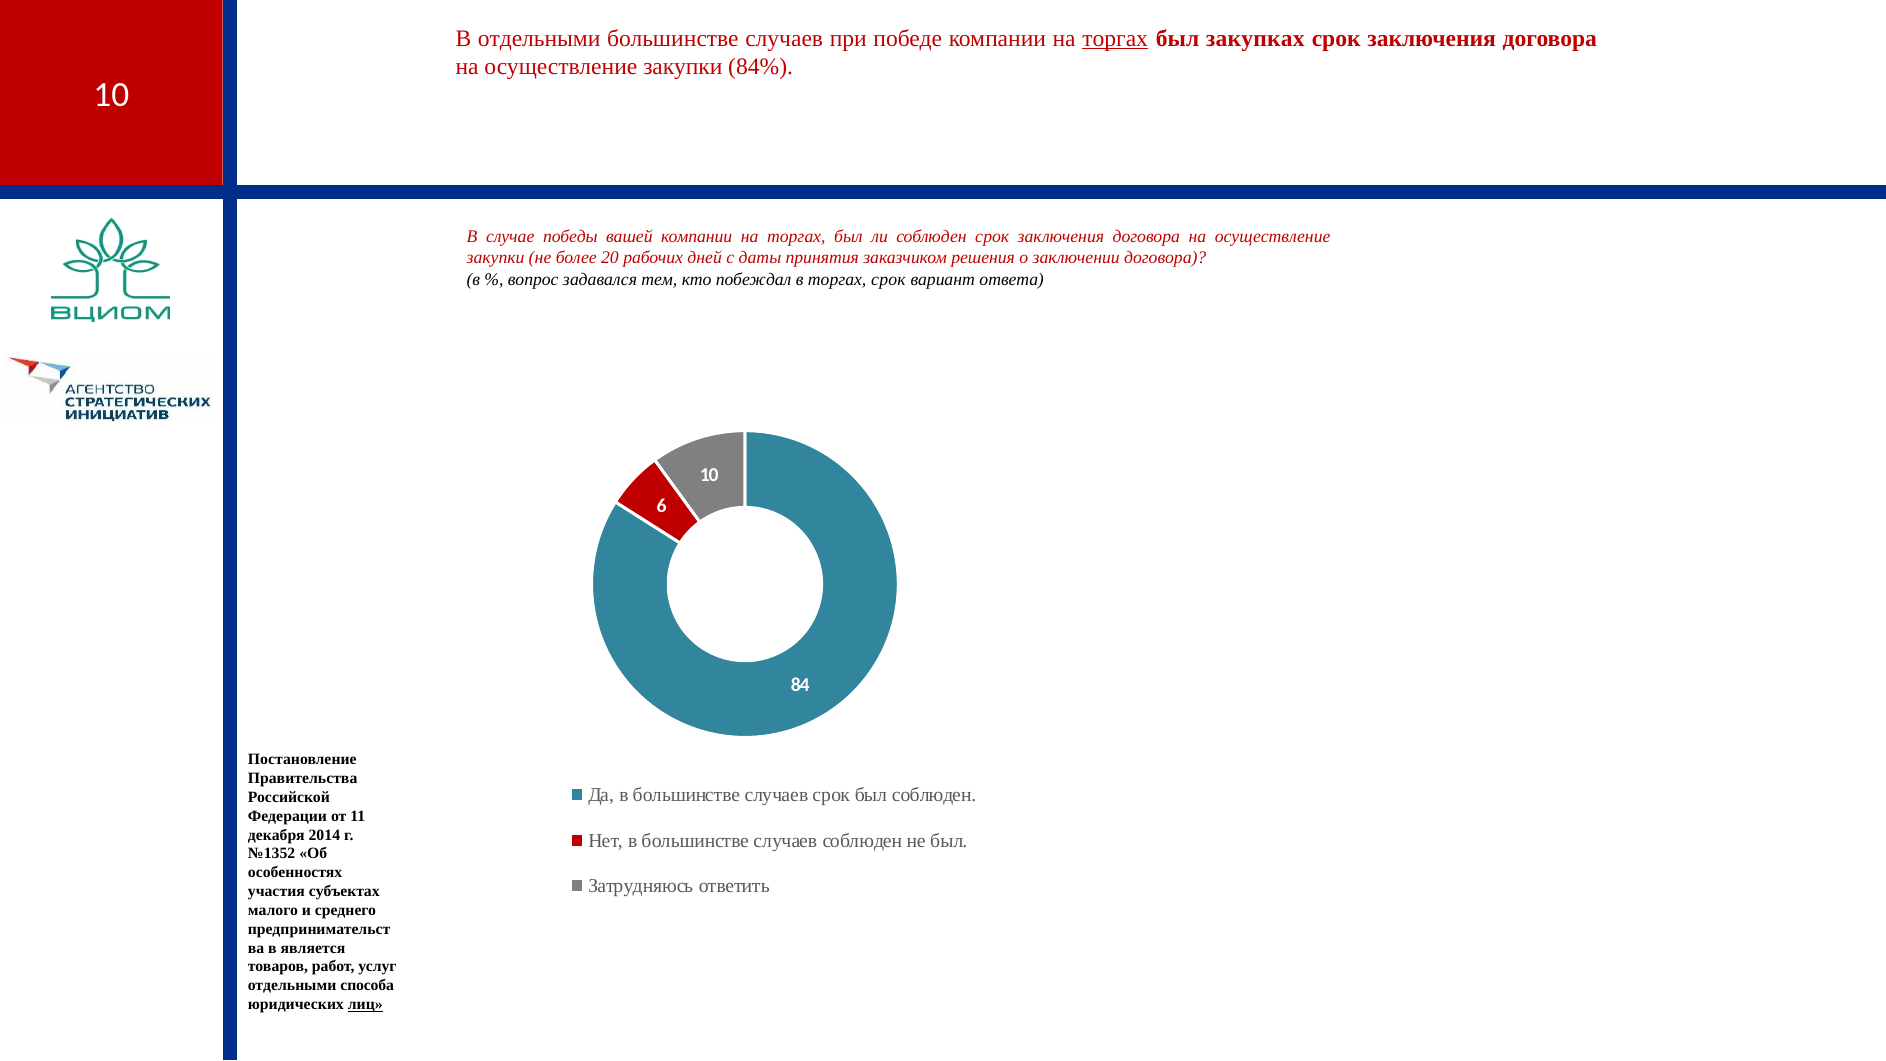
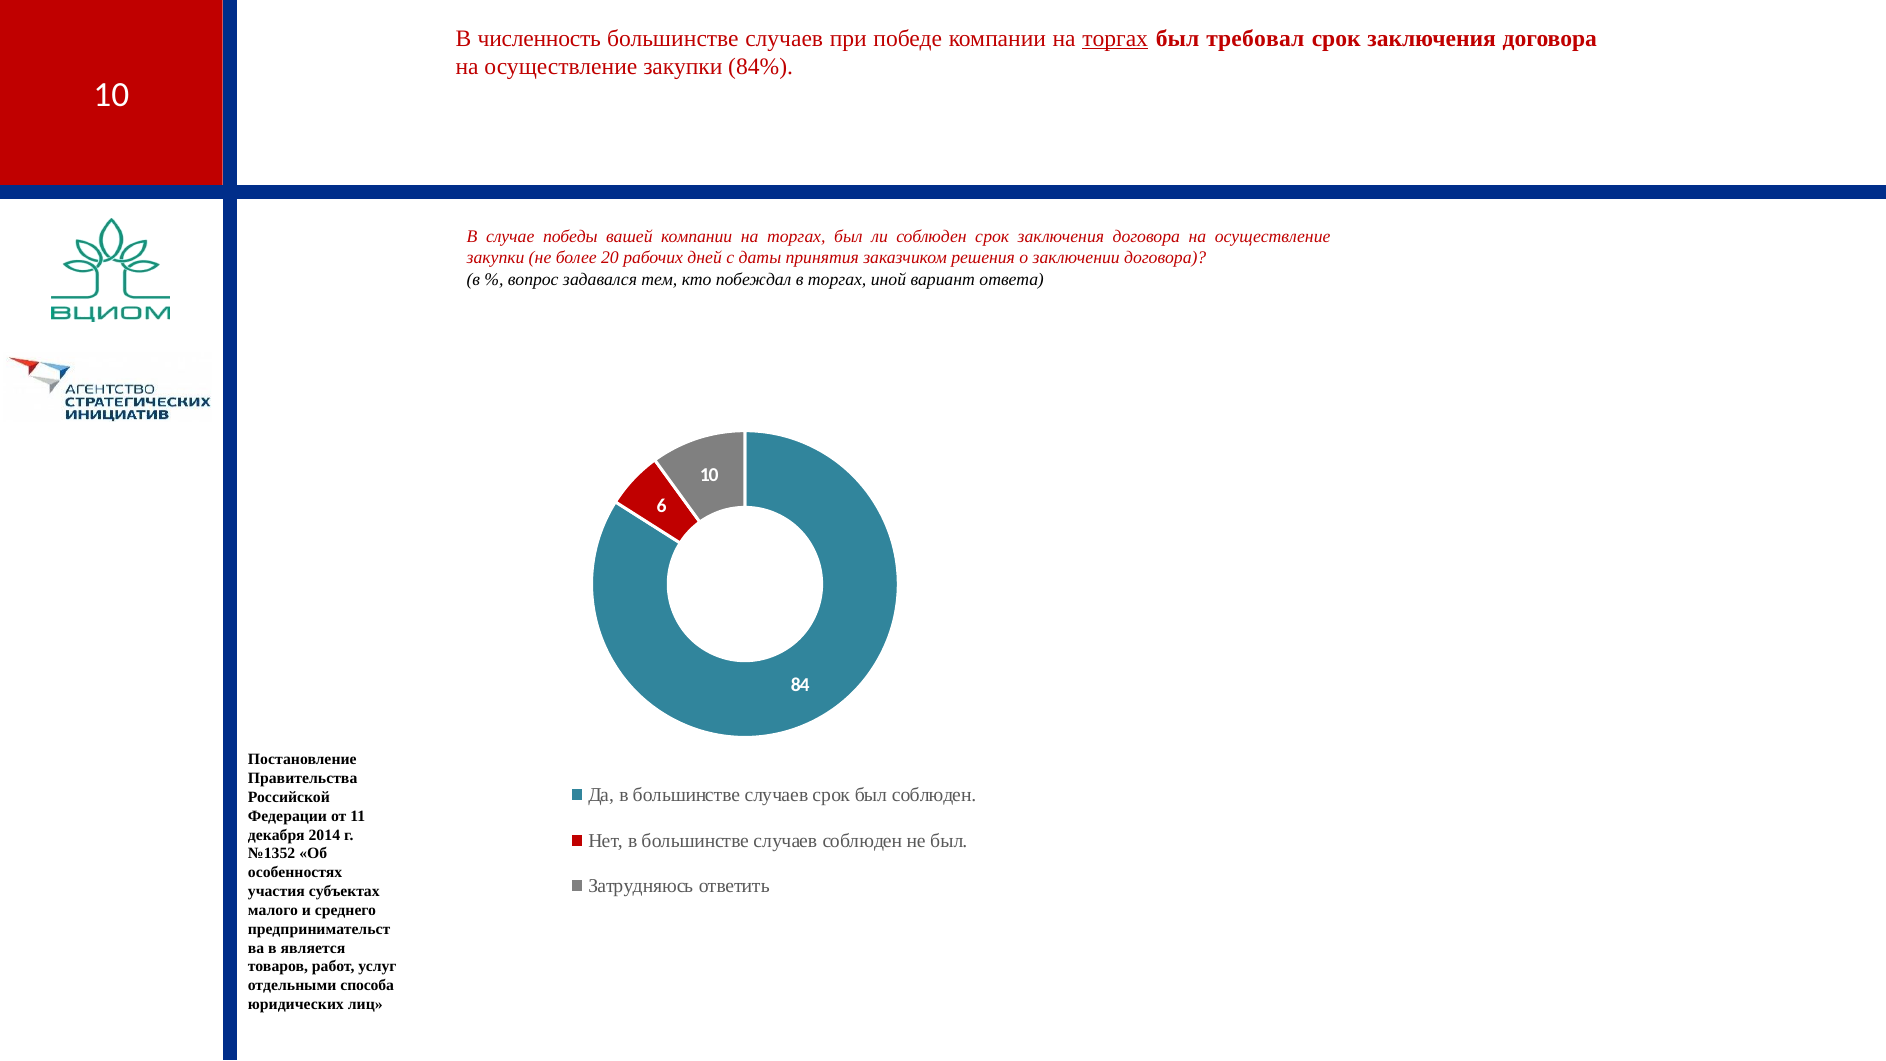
В отдельными: отдельными -> численность (539, 39)
закупках: закупках -> требовал (1255, 39)
торгах срок: срок -> иной (889, 279)
лиц underline: present -> none (365, 1004)
